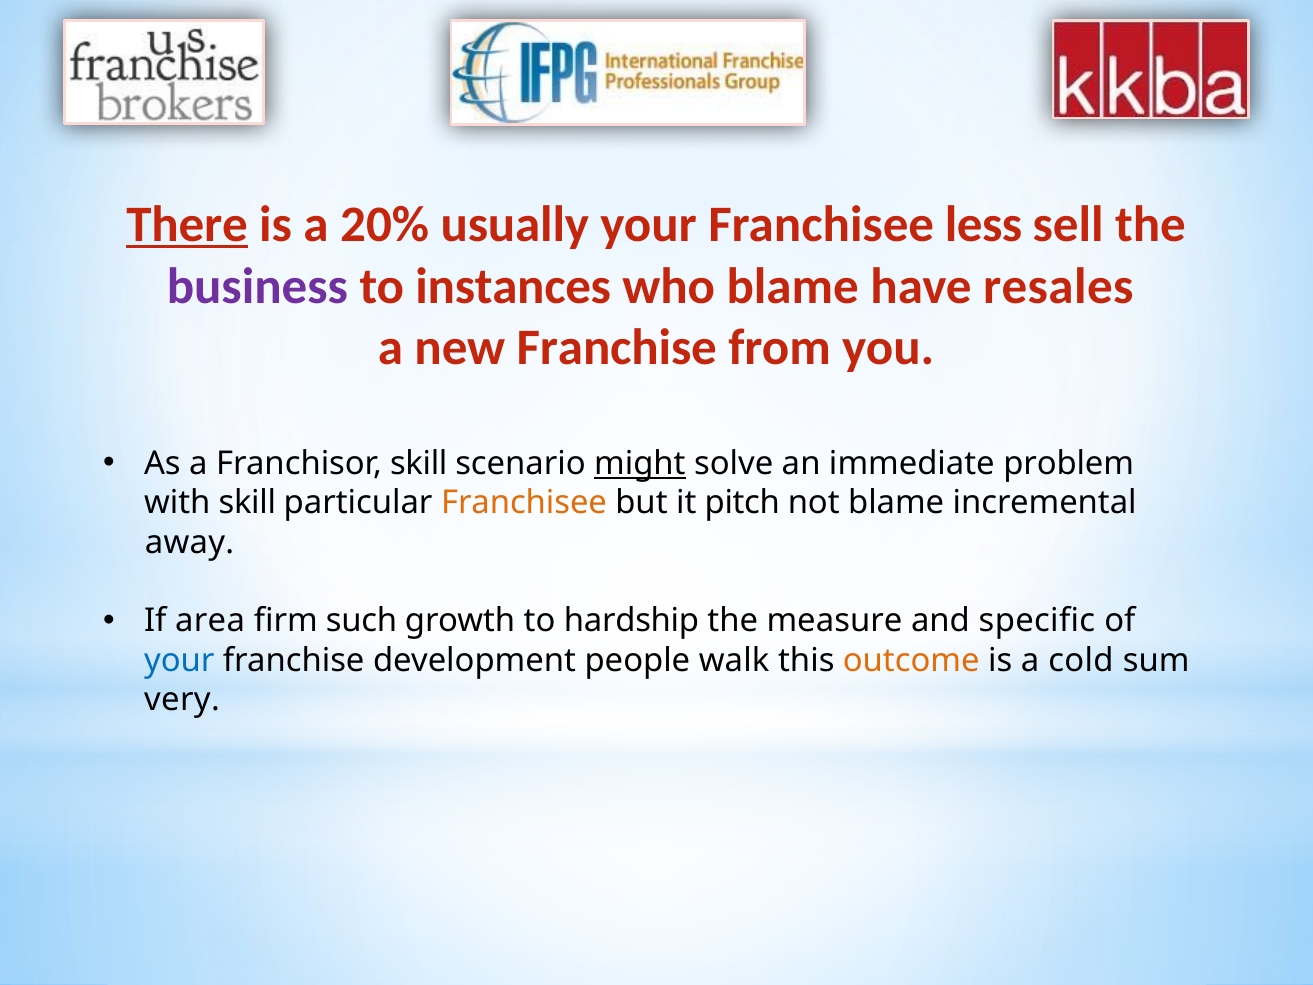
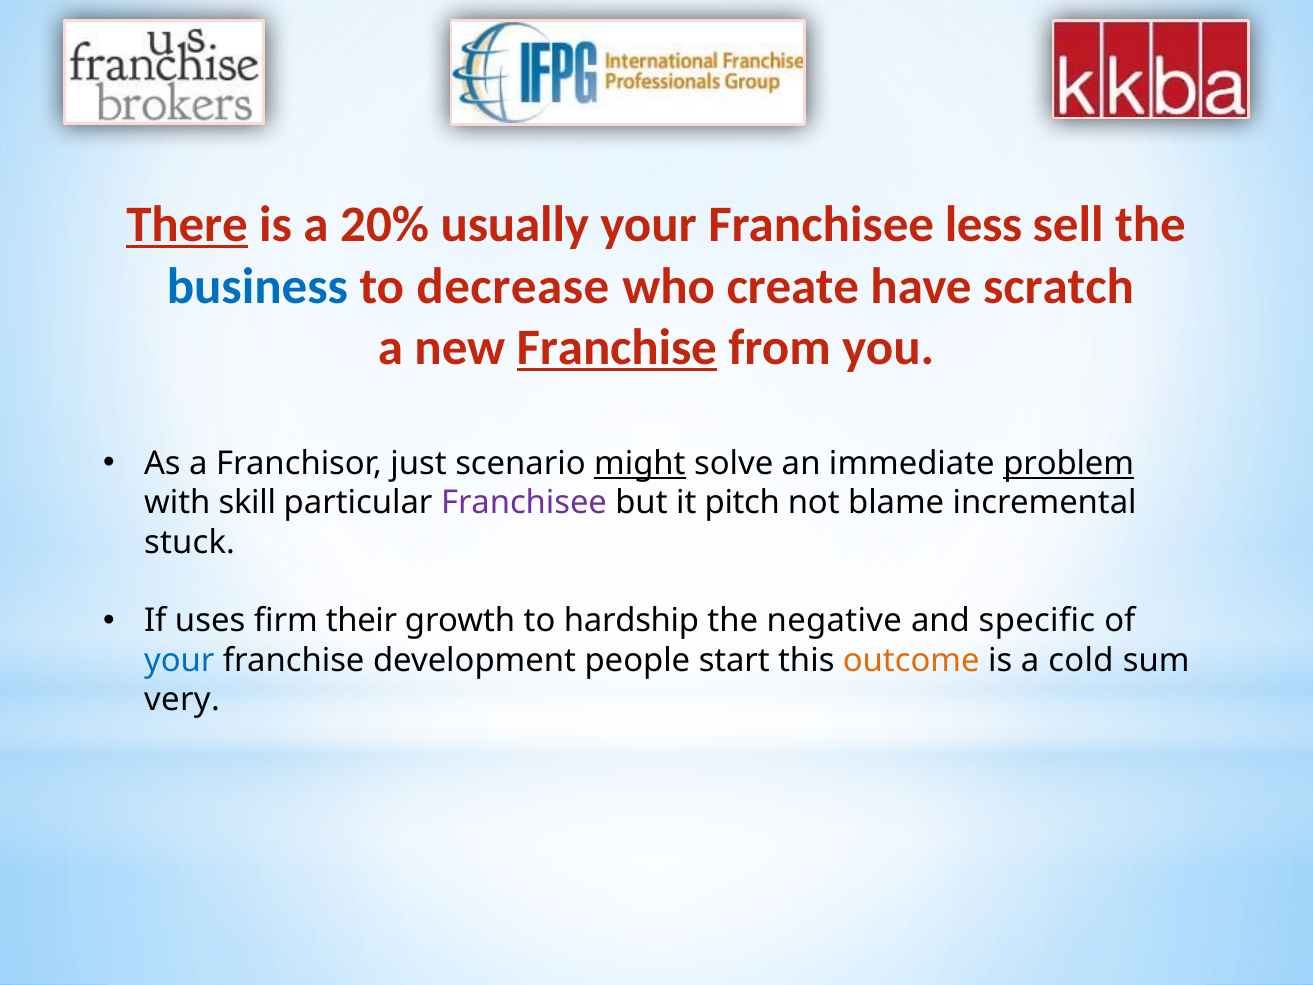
business colour: purple -> blue (257, 286)
instances: instances -> decrease (513, 286)
who blame: blame -> create (793, 286)
resales: resales -> scratch (1059, 286)
Franchise underline: none -> present (617, 347)
Franchisor skill: skill -> just (419, 463)
problem underline: none -> present (1069, 463)
Franchisee colour: orange -> purple (524, 503)
away: away -> stuck (190, 542)
area: area -> uses (210, 621)
such: such -> their (362, 621)
measure: measure -> negative (834, 621)
walk: walk -> start (734, 660)
